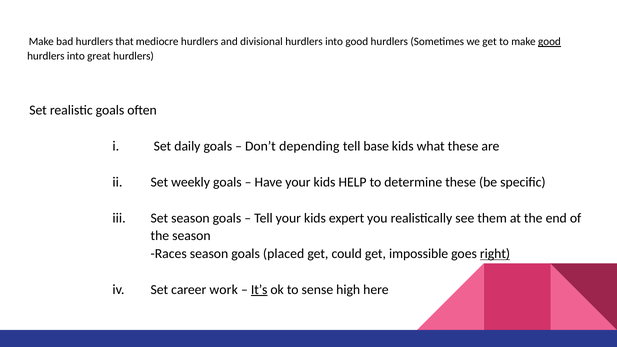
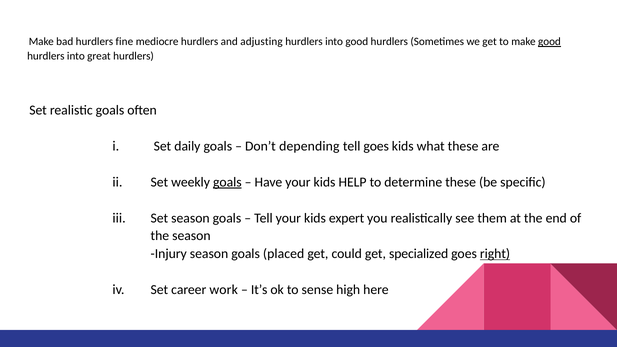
that: that -> fine (124, 42)
divisional: divisional -> adjusting (261, 42)
tell base: base -> goes (376, 146)
goals underline: none -> present (227, 182)
Races: Races -> Injury (169, 254)
impossible: impossible -> specialized (419, 254)
It’s underline: present -> none (259, 290)
